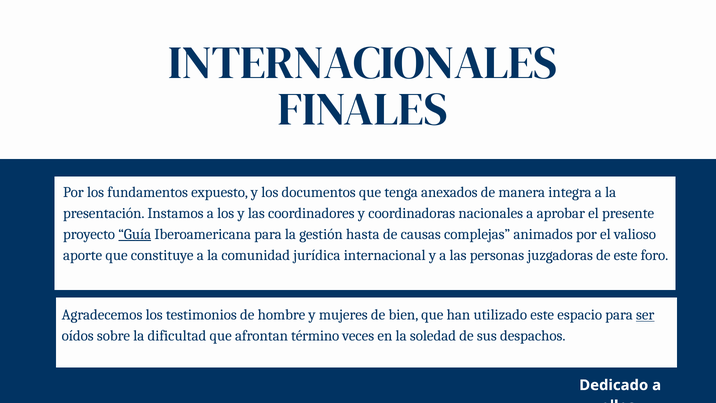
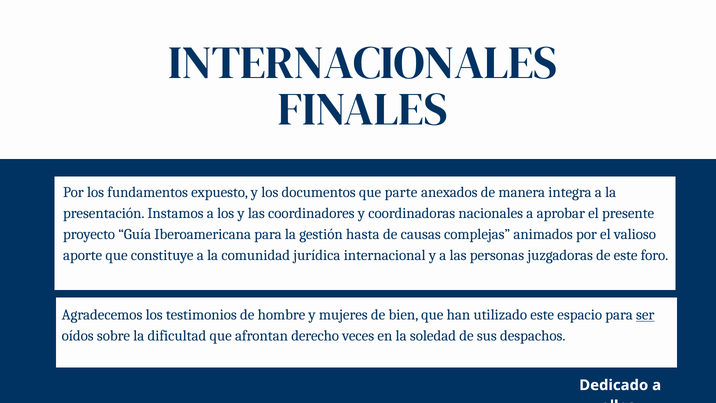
tenga: tenga -> parte (401, 192)
Guía underline: present -> none (135, 234)
término: término -> derecho (315, 336)
